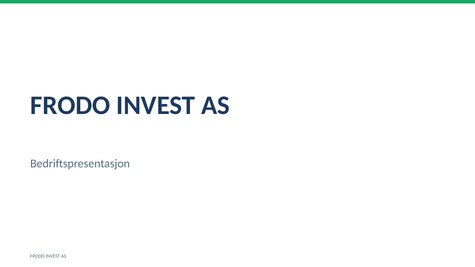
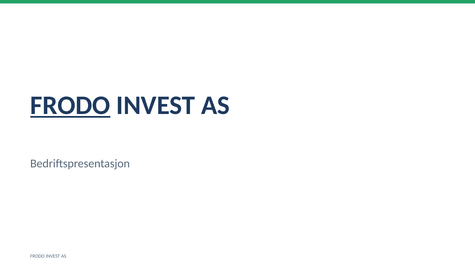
FRODO underline: none -> present (70, 105)
